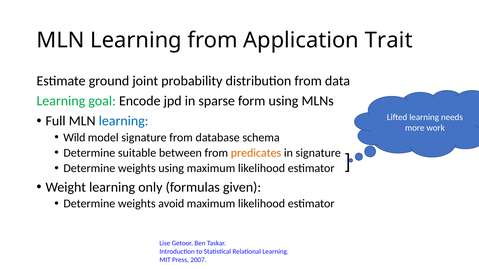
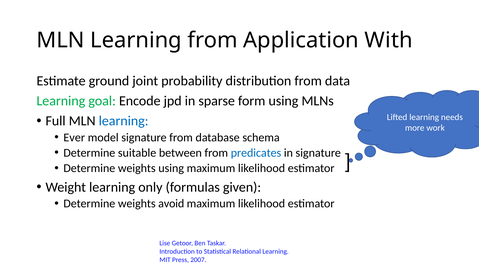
Trait: Trait -> With (389, 40)
Wild: Wild -> Ever (74, 138)
predicates colour: orange -> blue (256, 153)
